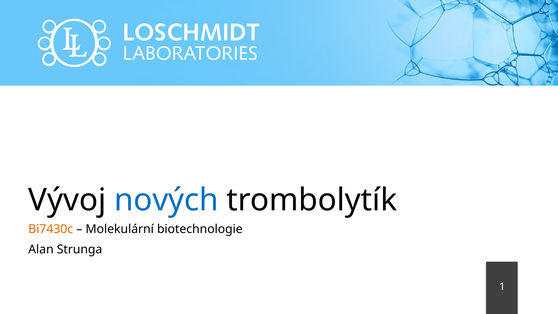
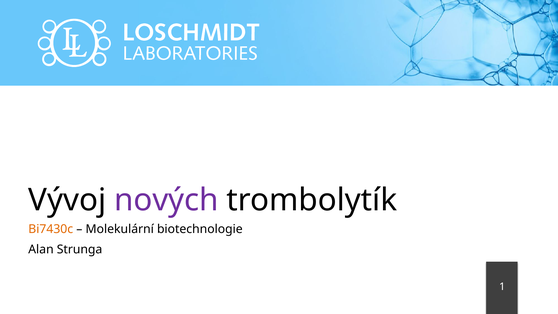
nových colour: blue -> purple (166, 200)
